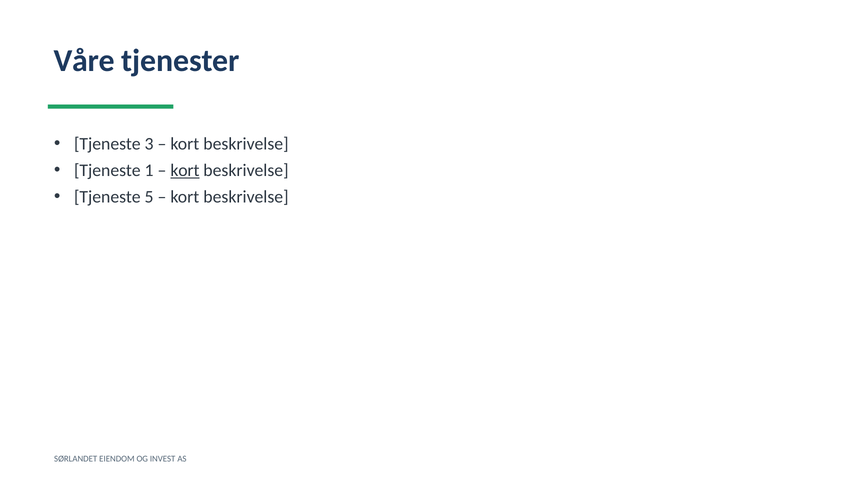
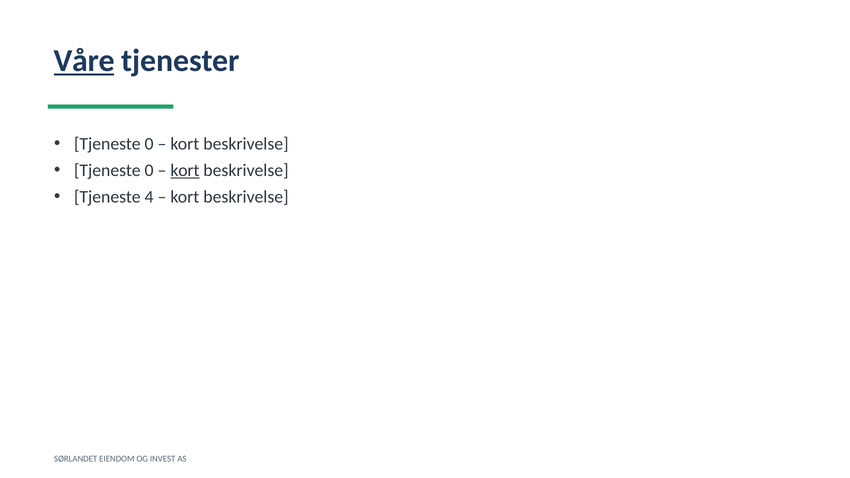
Våre underline: none -> present (84, 61)
3: 3 -> 0 (149, 144)
1: 1 -> 0 (149, 171)
5: 5 -> 4 (149, 197)
